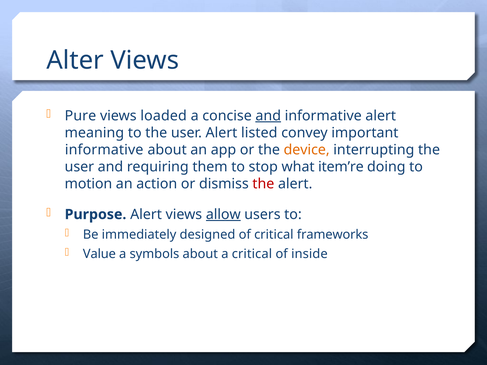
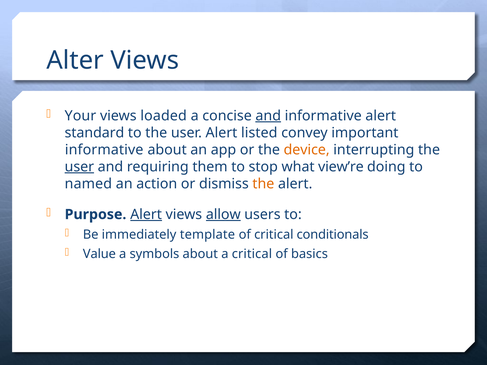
Pure: Pure -> Your (80, 116)
meaning: meaning -> standard (94, 133)
user underline: none -> present (79, 167)
item’re: item’re -> view’re (341, 167)
motion: motion -> named (88, 184)
the colour: red -> orange (263, 184)
Alert underline: none -> present (146, 215)
designed: designed -> template (207, 235)
frameworks: frameworks -> conditionals (333, 235)
inside: inside -> basics (309, 254)
